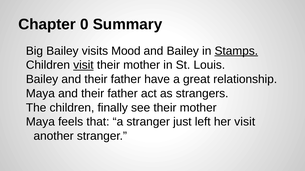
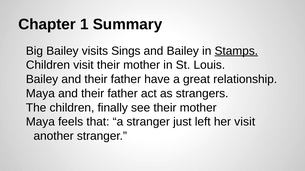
0: 0 -> 1 (84, 24)
Mood: Mood -> Sings (126, 51)
visit underline: present -> none (83, 65)
